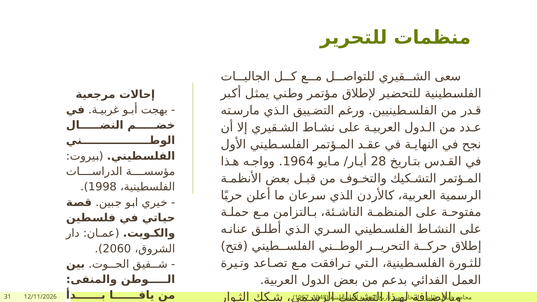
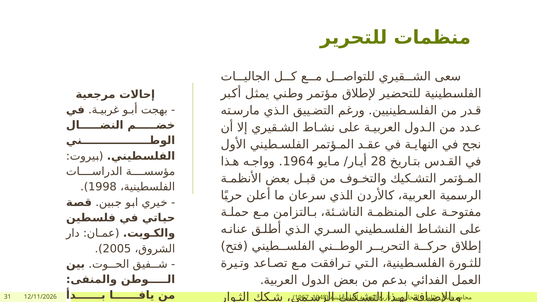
2060: 2060 -> 2005 (117, 249)
